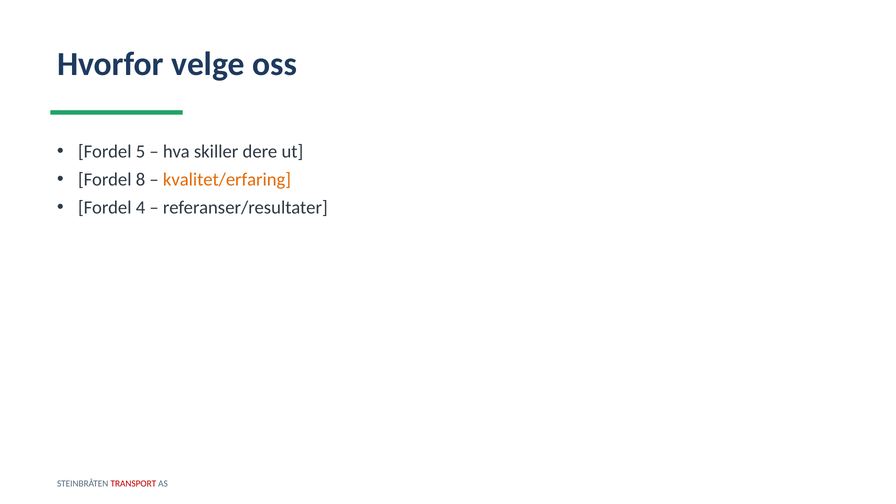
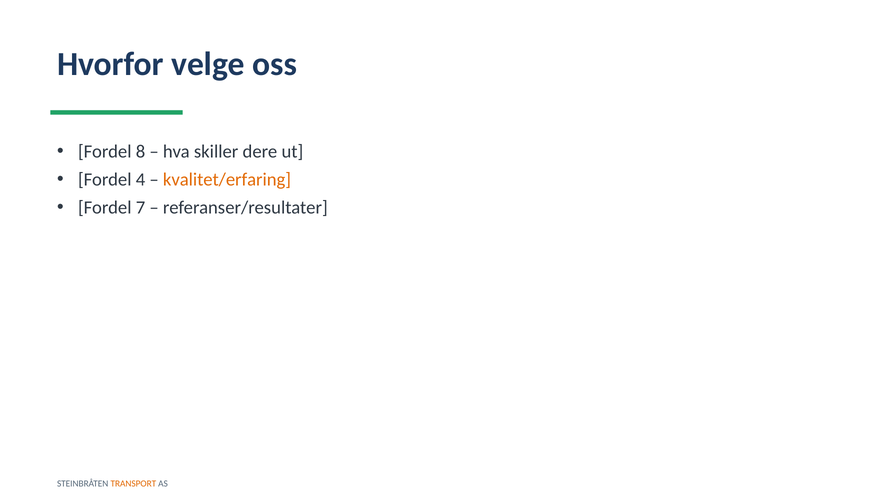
5: 5 -> 8 (141, 152)
8: 8 -> 4 (141, 180)
4: 4 -> 7 (141, 208)
TRANSPORT colour: red -> orange (133, 484)
